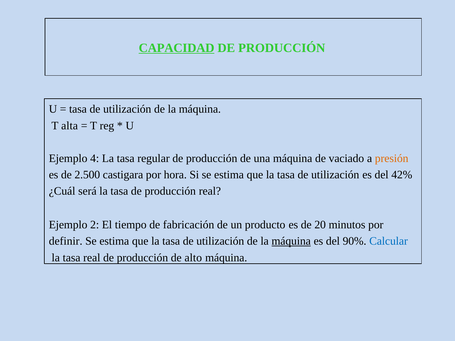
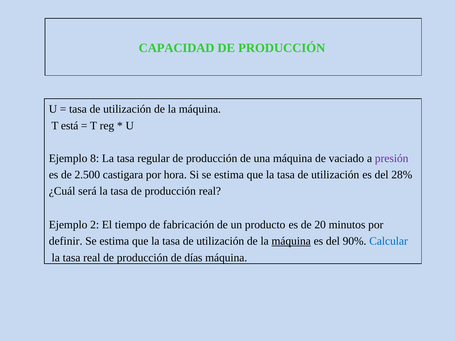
CAPACIDAD underline: present -> none (177, 48)
alta: alta -> está (70, 126)
4: 4 -> 8 (95, 158)
presión colour: orange -> purple (392, 158)
42%: 42% -> 28% (402, 175)
alto: alto -> días (193, 258)
